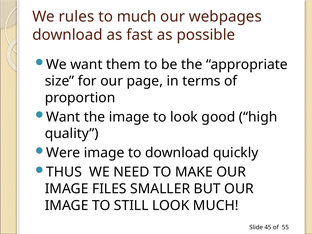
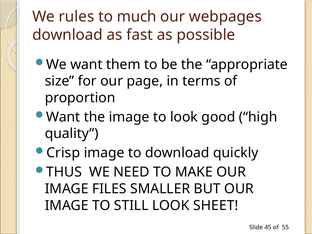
Were: Were -> Crisp (63, 153)
LOOK MUCH: MUCH -> SHEET (216, 205)
